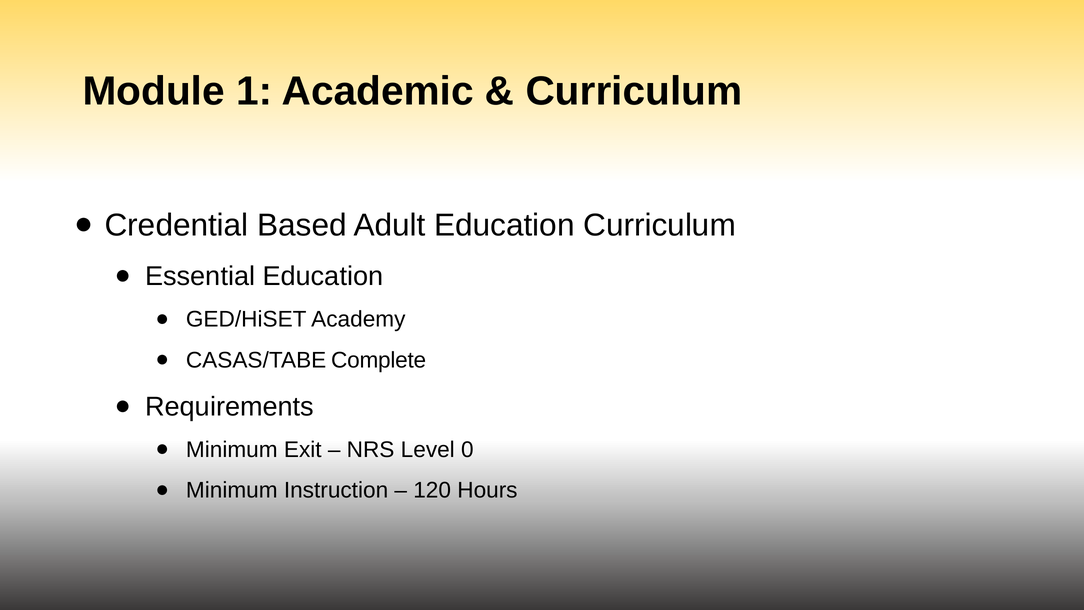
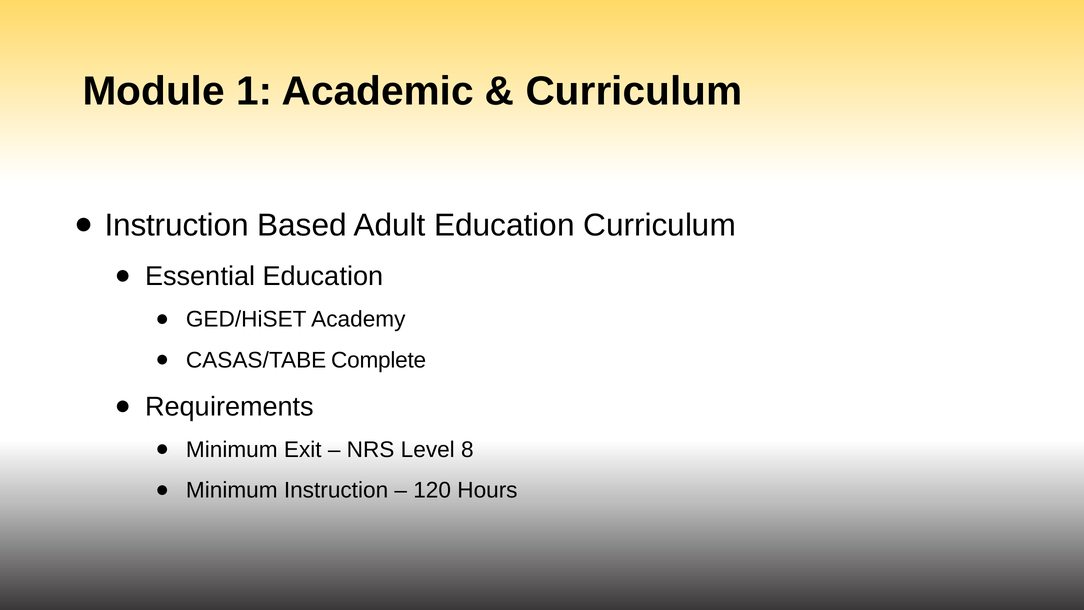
Credential: Credential -> Instruction (177, 225)
0: 0 -> 8 (467, 449)
